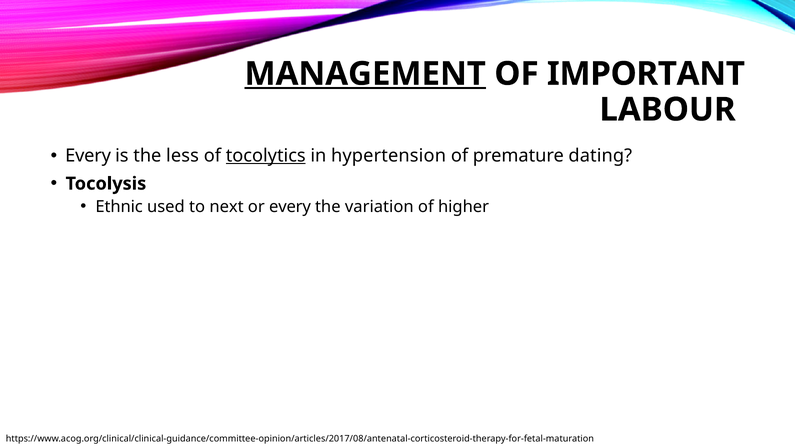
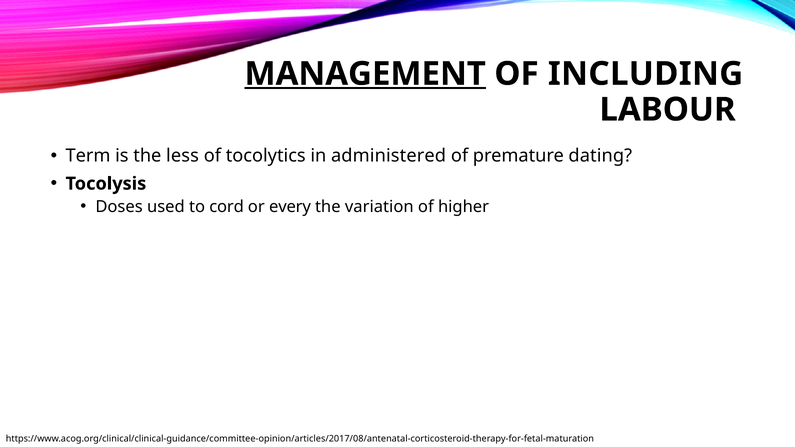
IMPORTANT: IMPORTANT -> INCLUDING (646, 74)
Every: Every -> Term (88, 156)
tocolytics underline: present -> none (266, 156)
hypertension: hypertension -> administered (389, 156)
Ethnic: Ethnic -> Doses (119, 207)
next: next -> cord (227, 207)
